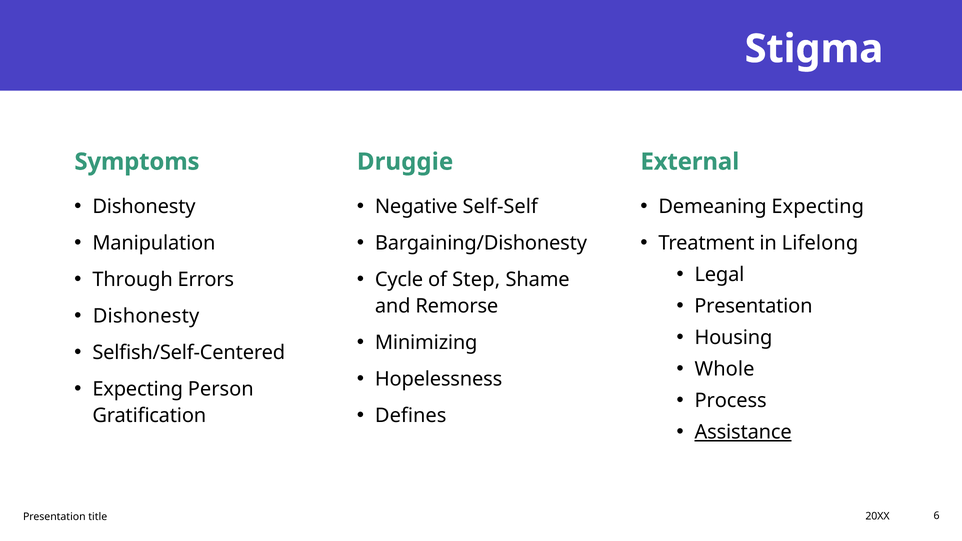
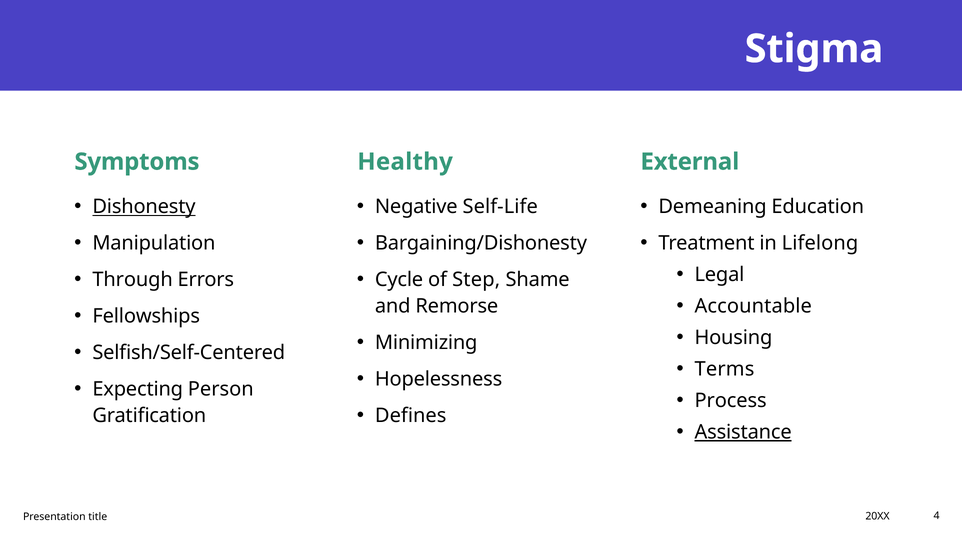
Druggie: Druggie -> Healthy (405, 162)
Dishonesty underline: none -> present (144, 207)
Self-Self: Self-Self -> Self-Life (500, 207)
Demeaning Expecting: Expecting -> Education (818, 207)
Presentation: Presentation -> Accountable (753, 306)
Dishonesty: Dishonesty -> Fellowships (146, 316)
Whole: Whole -> Terms (724, 369)
6: 6 -> 4 (937, 516)
